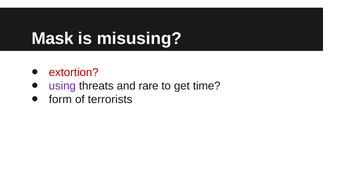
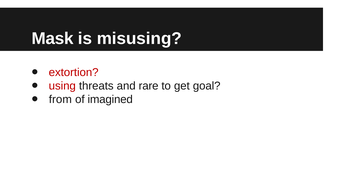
using colour: purple -> red (62, 86)
time: time -> goal (207, 86)
form: form -> from (60, 100)
terrorists: terrorists -> imagined (110, 100)
